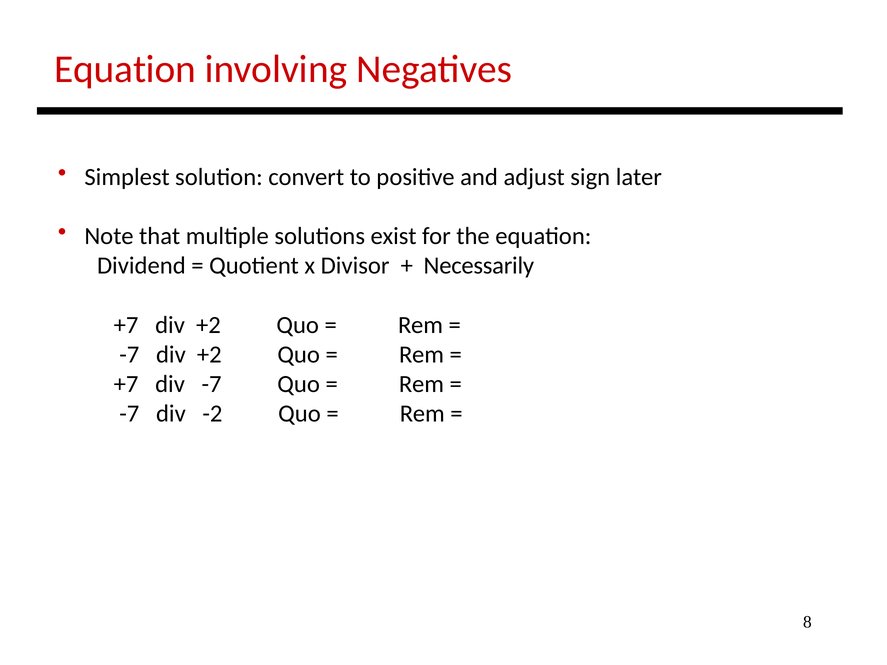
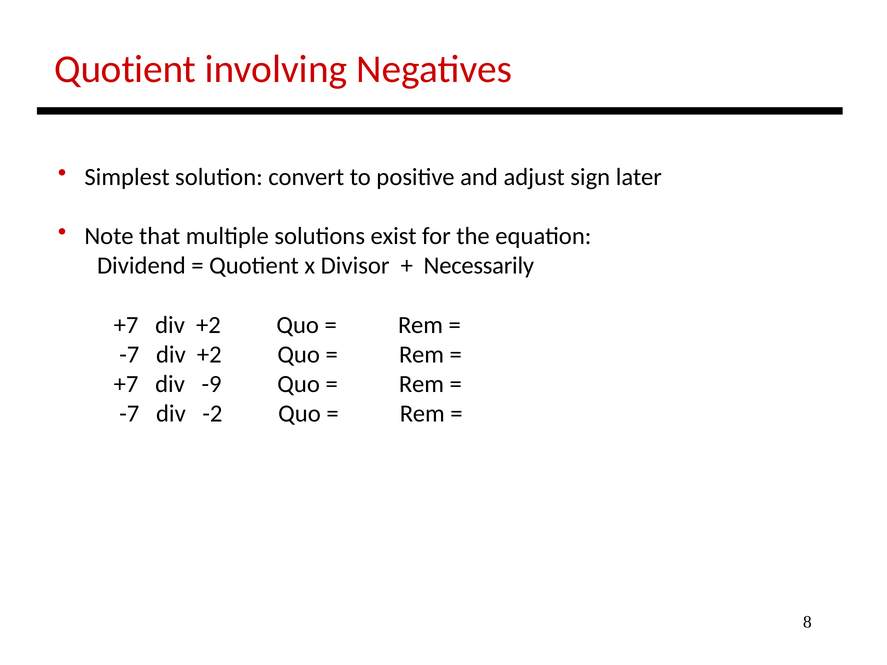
Equation: Equation -> Quotient (125, 69)
div -7: -7 -> -9 (212, 384)
